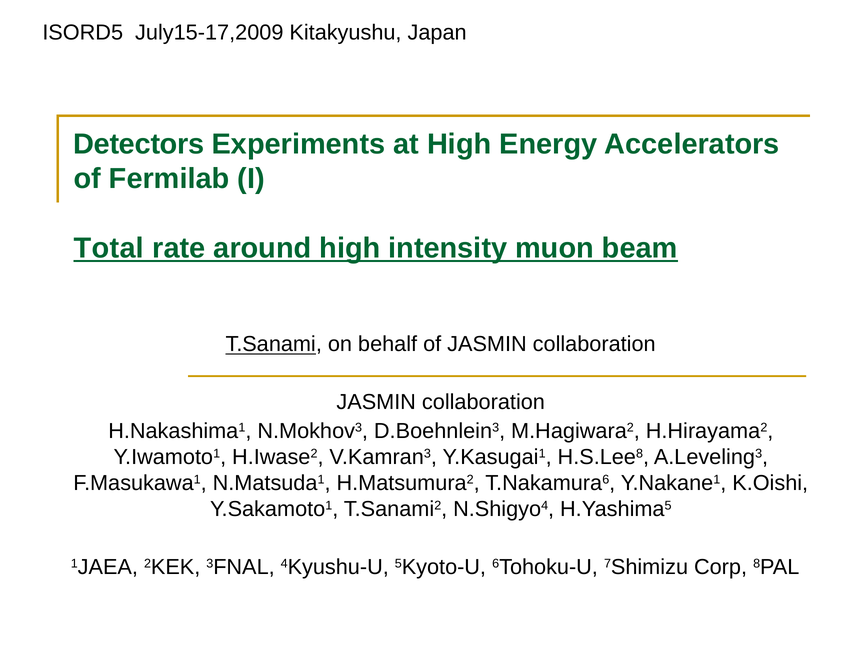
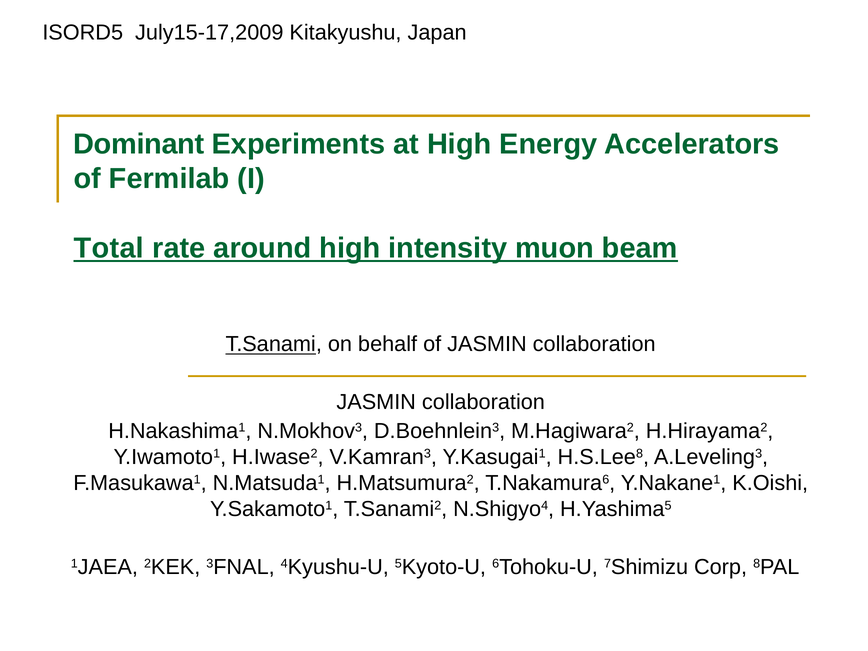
Detectors: Detectors -> Dominant (139, 144)
